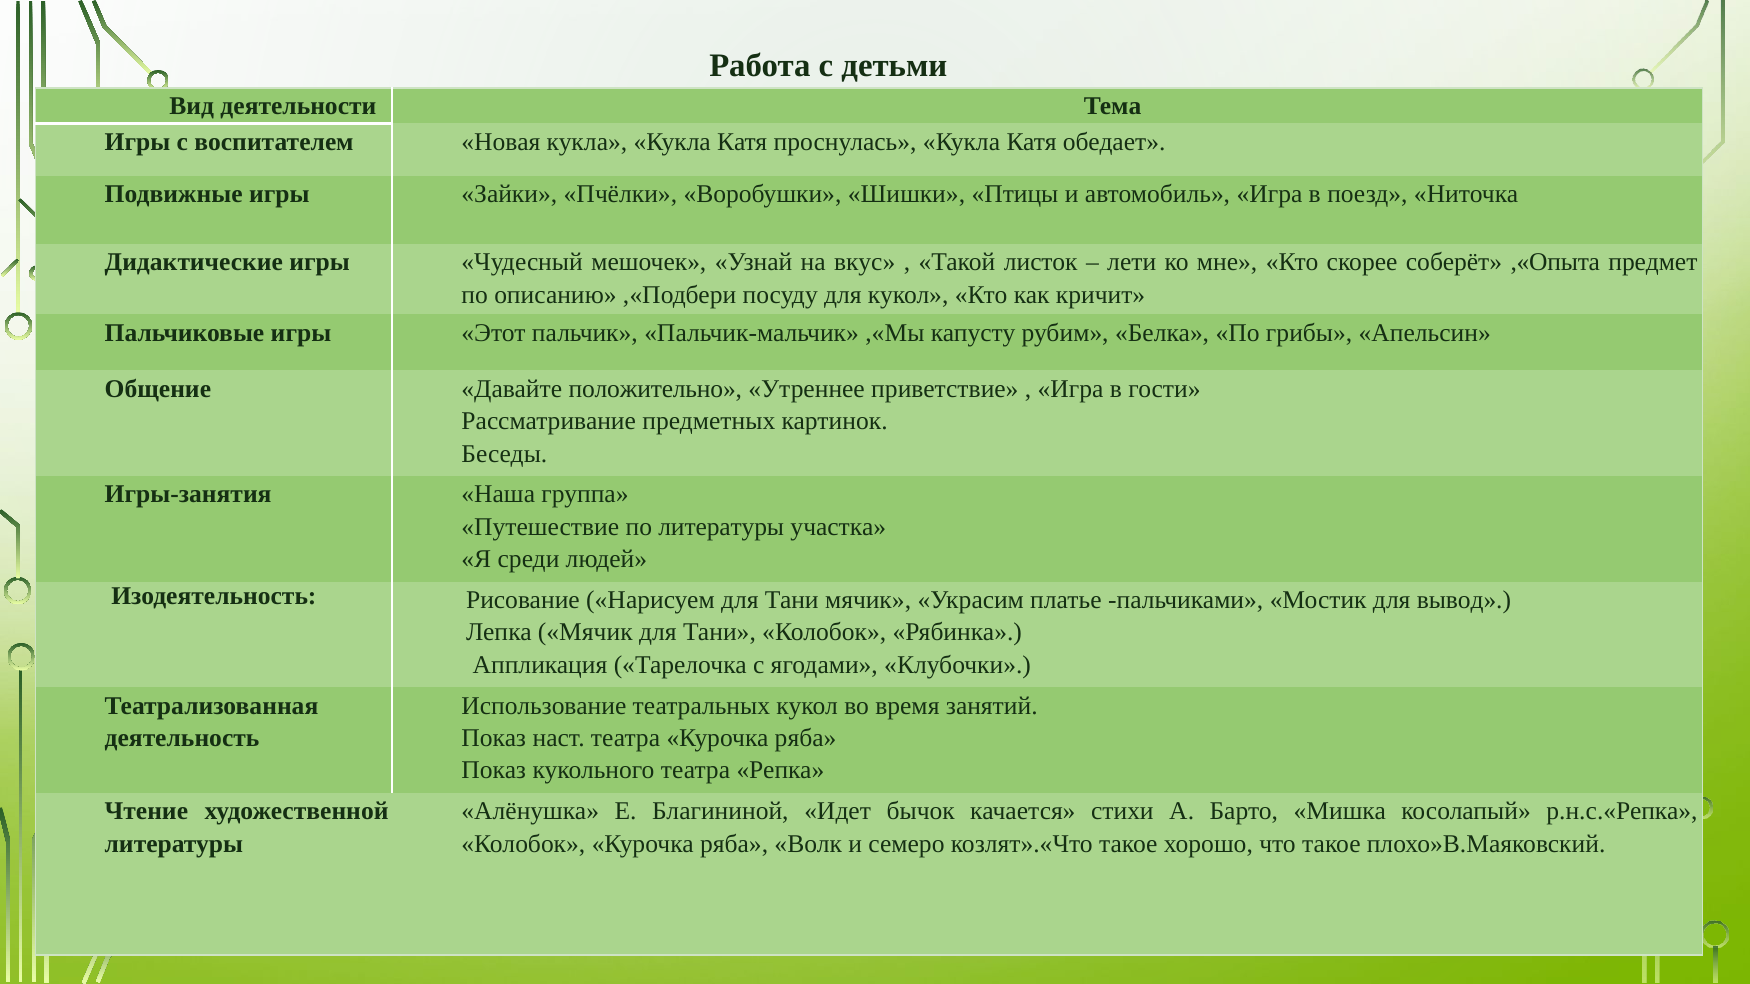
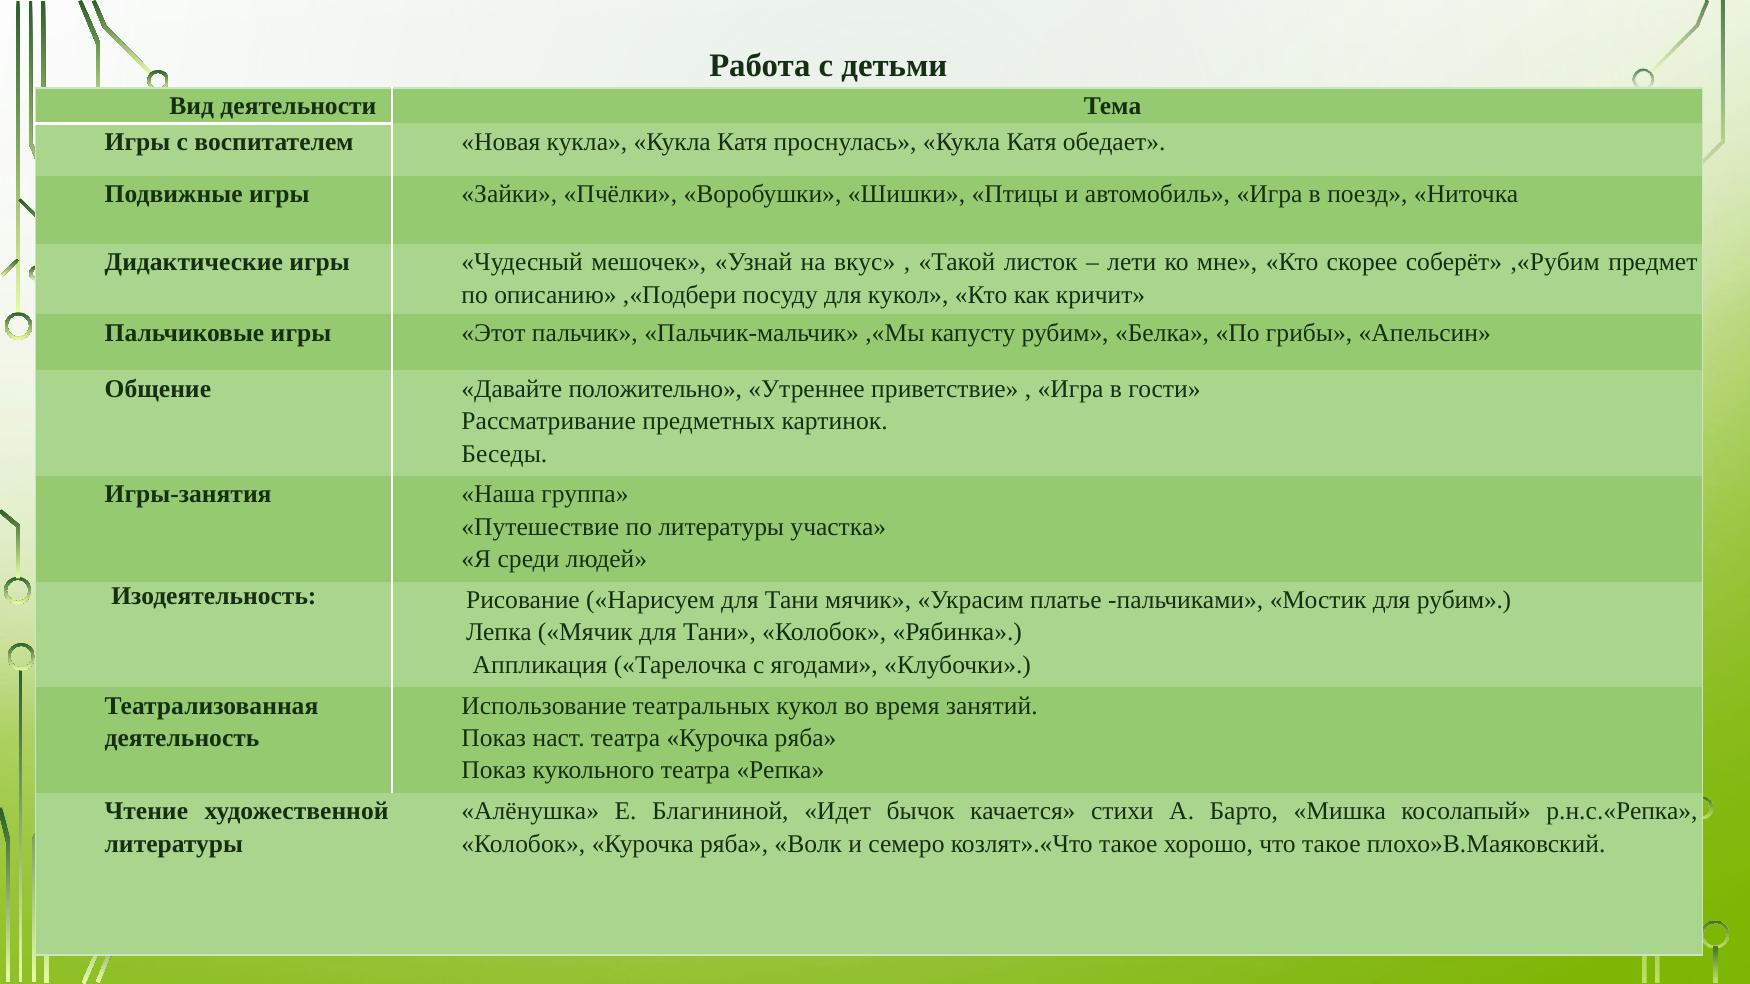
,«Опыта: ,«Опыта -> ,«Рубим (1555, 262)
для вывод: вывод -> рубим (1464, 600)
